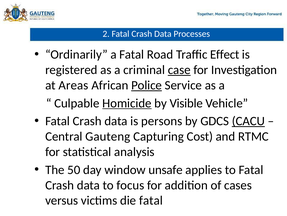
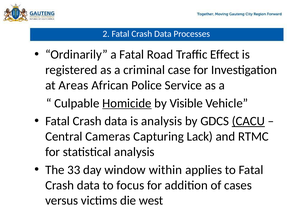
case underline: present -> none (179, 70)
Police underline: present -> none (147, 85)
is persons: persons -> analysis (162, 121)
Gauteng: Gauteng -> Cameras (108, 136)
Cost: Cost -> Lack (200, 136)
50: 50 -> 33 (74, 169)
unsafe: unsafe -> within (165, 169)
die fatal: fatal -> west (151, 200)
